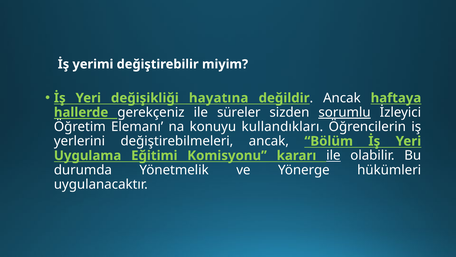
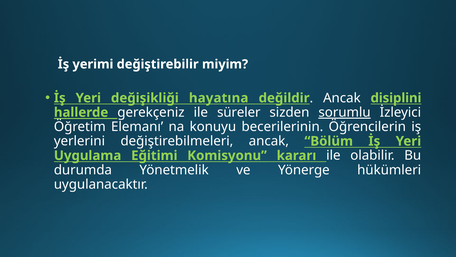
haftaya: haftaya -> disiplini (396, 98)
kullandıkları: kullandıkları -> becerilerinin (282, 127)
ile underline: present -> none (333, 155)
